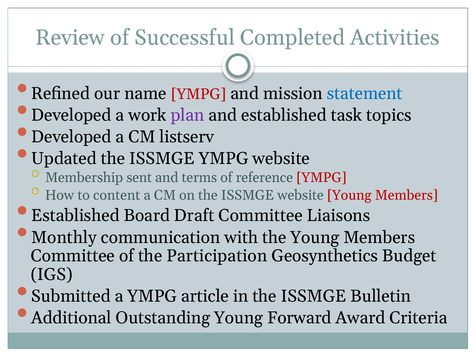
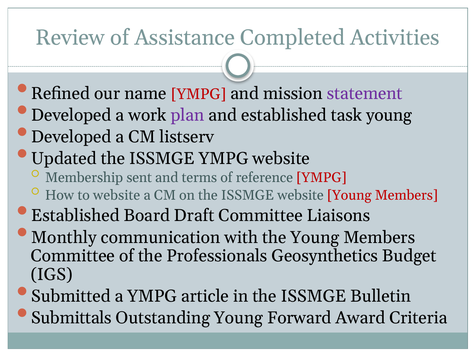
Successful: Successful -> Assistance (185, 37)
statement colour: blue -> purple (365, 93)
task topics: topics -> young (389, 115)
to content: content -> website (117, 195)
Participation: Participation -> Professionals (217, 256)
Additional: Additional -> Submittals (71, 318)
